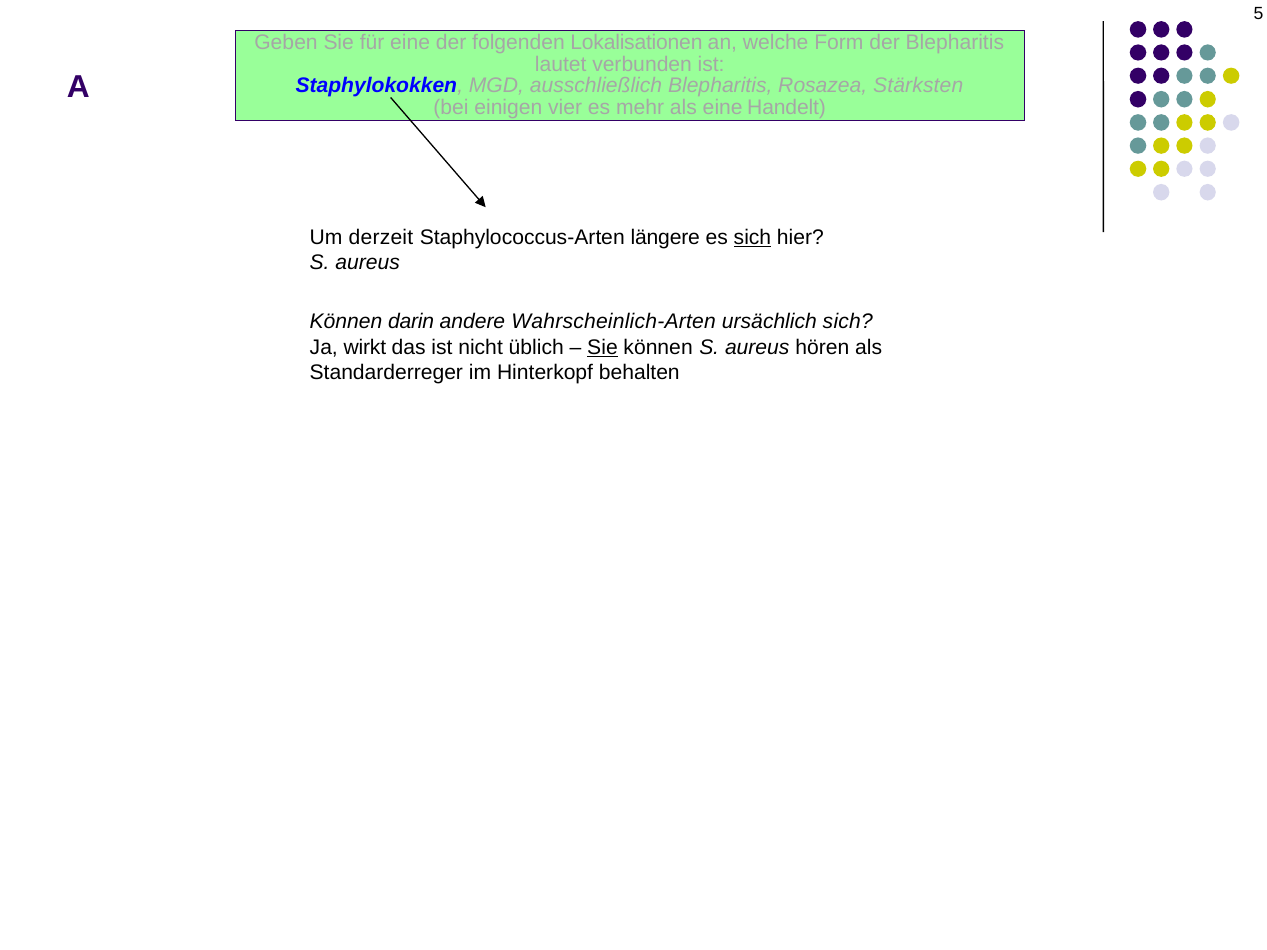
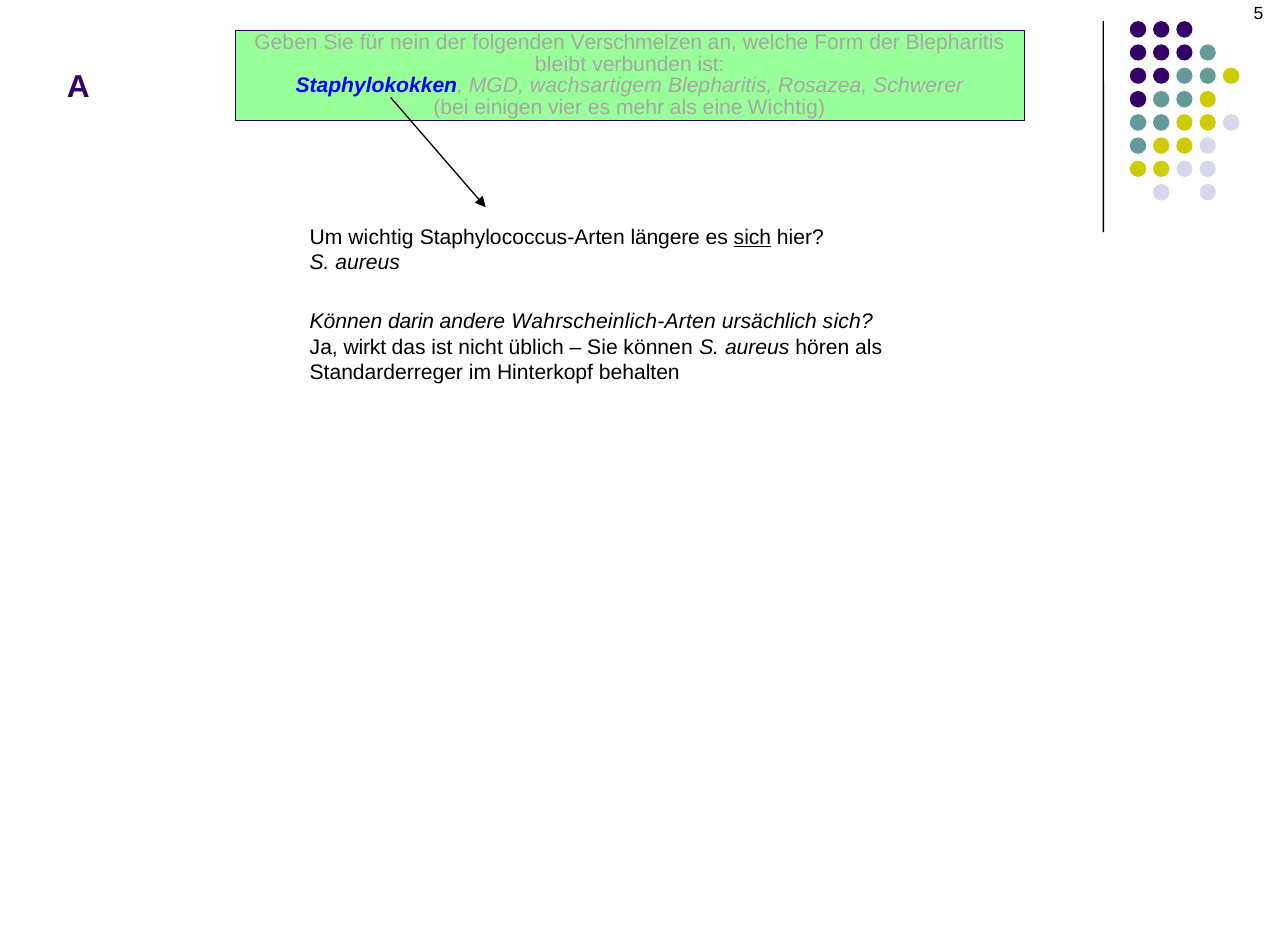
für eine: eine -> nein (410, 43)
Lokalisationen: Lokalisationen -> Verschmelzen (636, 43)
lautet: lautet -> bleibt (561, 64)
ausschließlich: ausschließlich -> wachsartigem (596, 86)
Stärksten: Stärksten -> Schwerer (918, 86)
eine Handelt: Handelt -> Wichtig (786, 107)
Um derzeit: derzeit -> wichtig (381, 238)
Sie underline: present -> none (602, 347)
